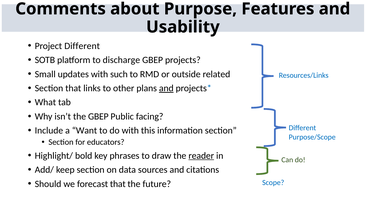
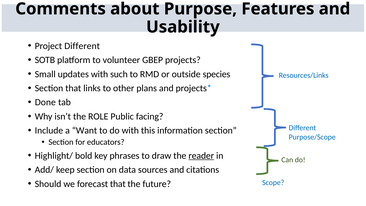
discharge: discharge -> volunteer (121, 60)
related: related -> species (216, 74)
and underline: present -> none (166, 88)
What: What -> Done (45, 102)
the GBEP: GBEP -> ROLE (98, 116)
